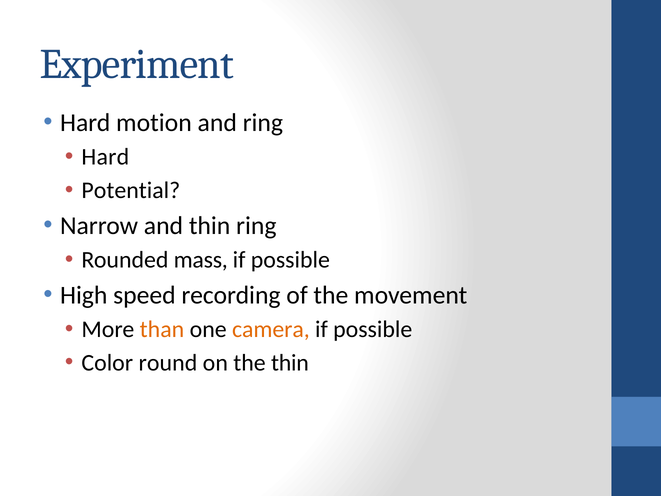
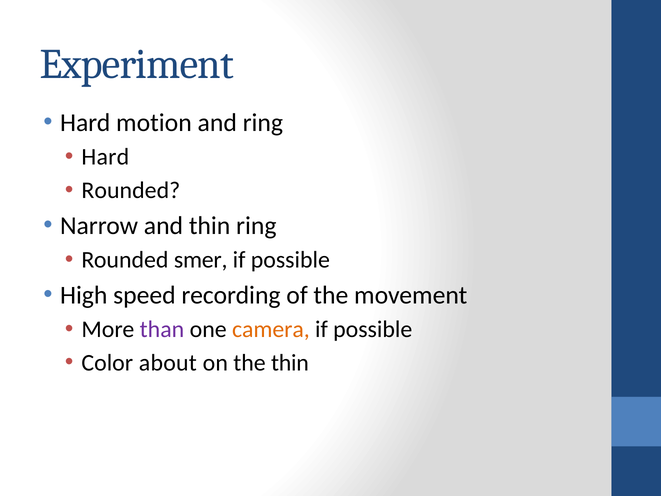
Potential: Potential -> Rounded (131, 190)
mass: mass -> smer (201, 260)
than colour: orange -> purple (162, 329)
round: round -> about (168, 363)
